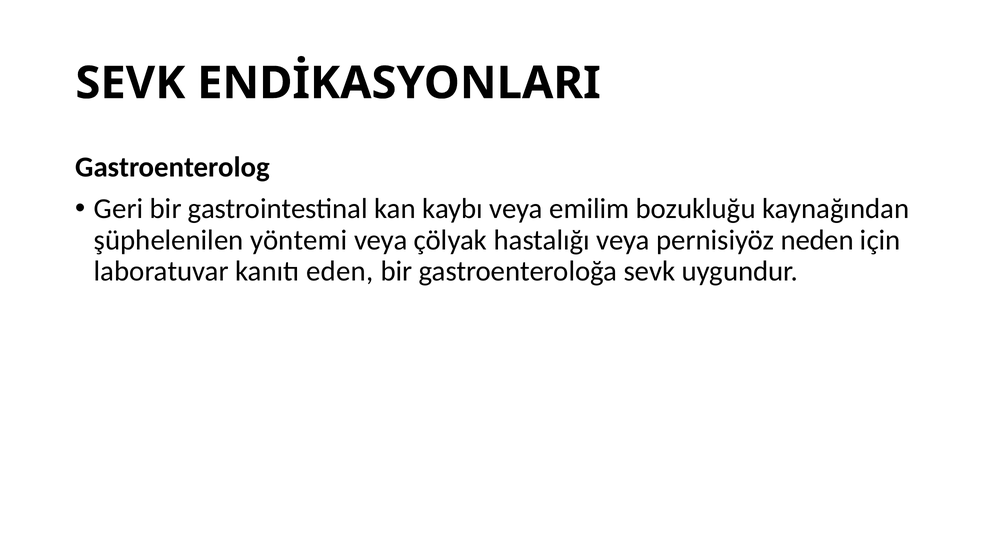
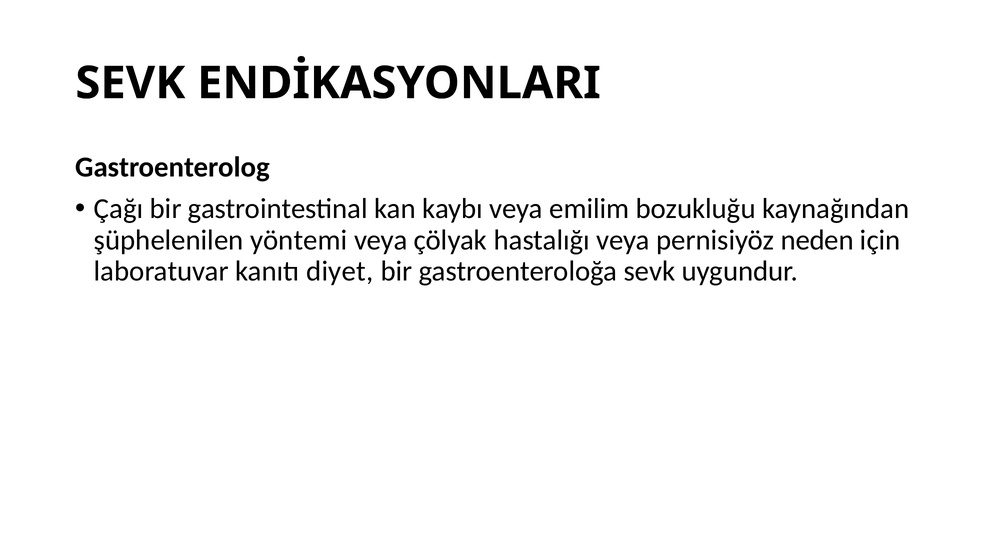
Geri: Geri -> Çağı (119, 209)
eden: eden -> diyet (340, 271)
